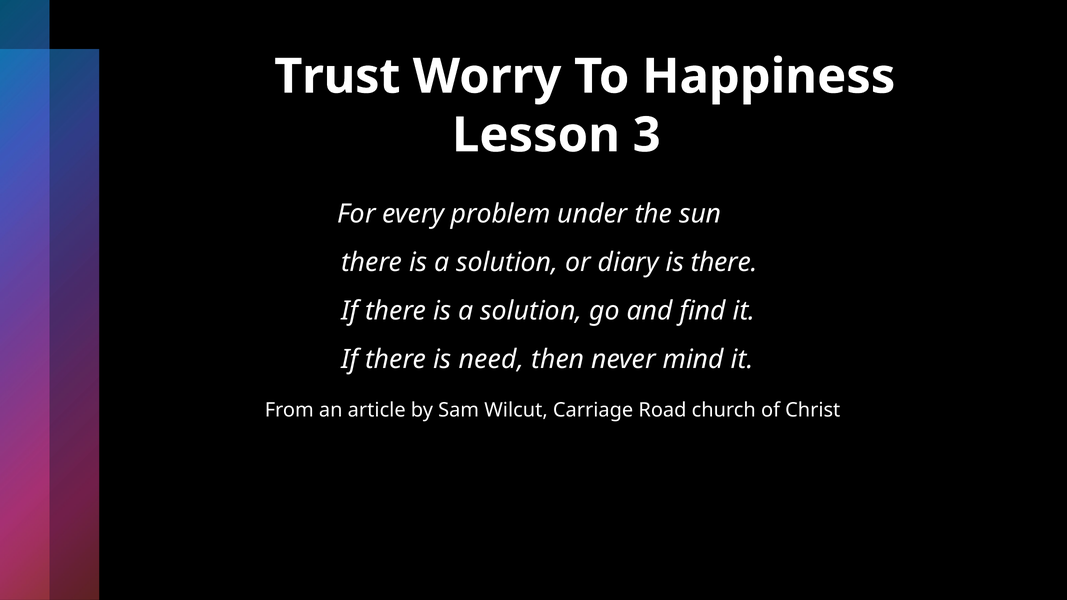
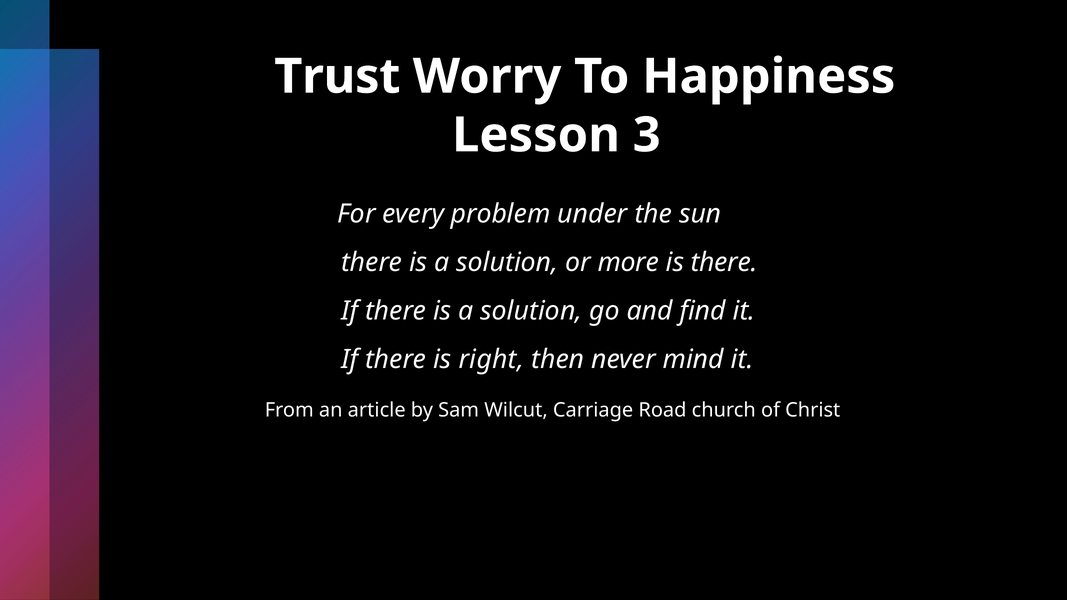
diary: diary -> more (628, 263)
need: need -> right (491, 360)
